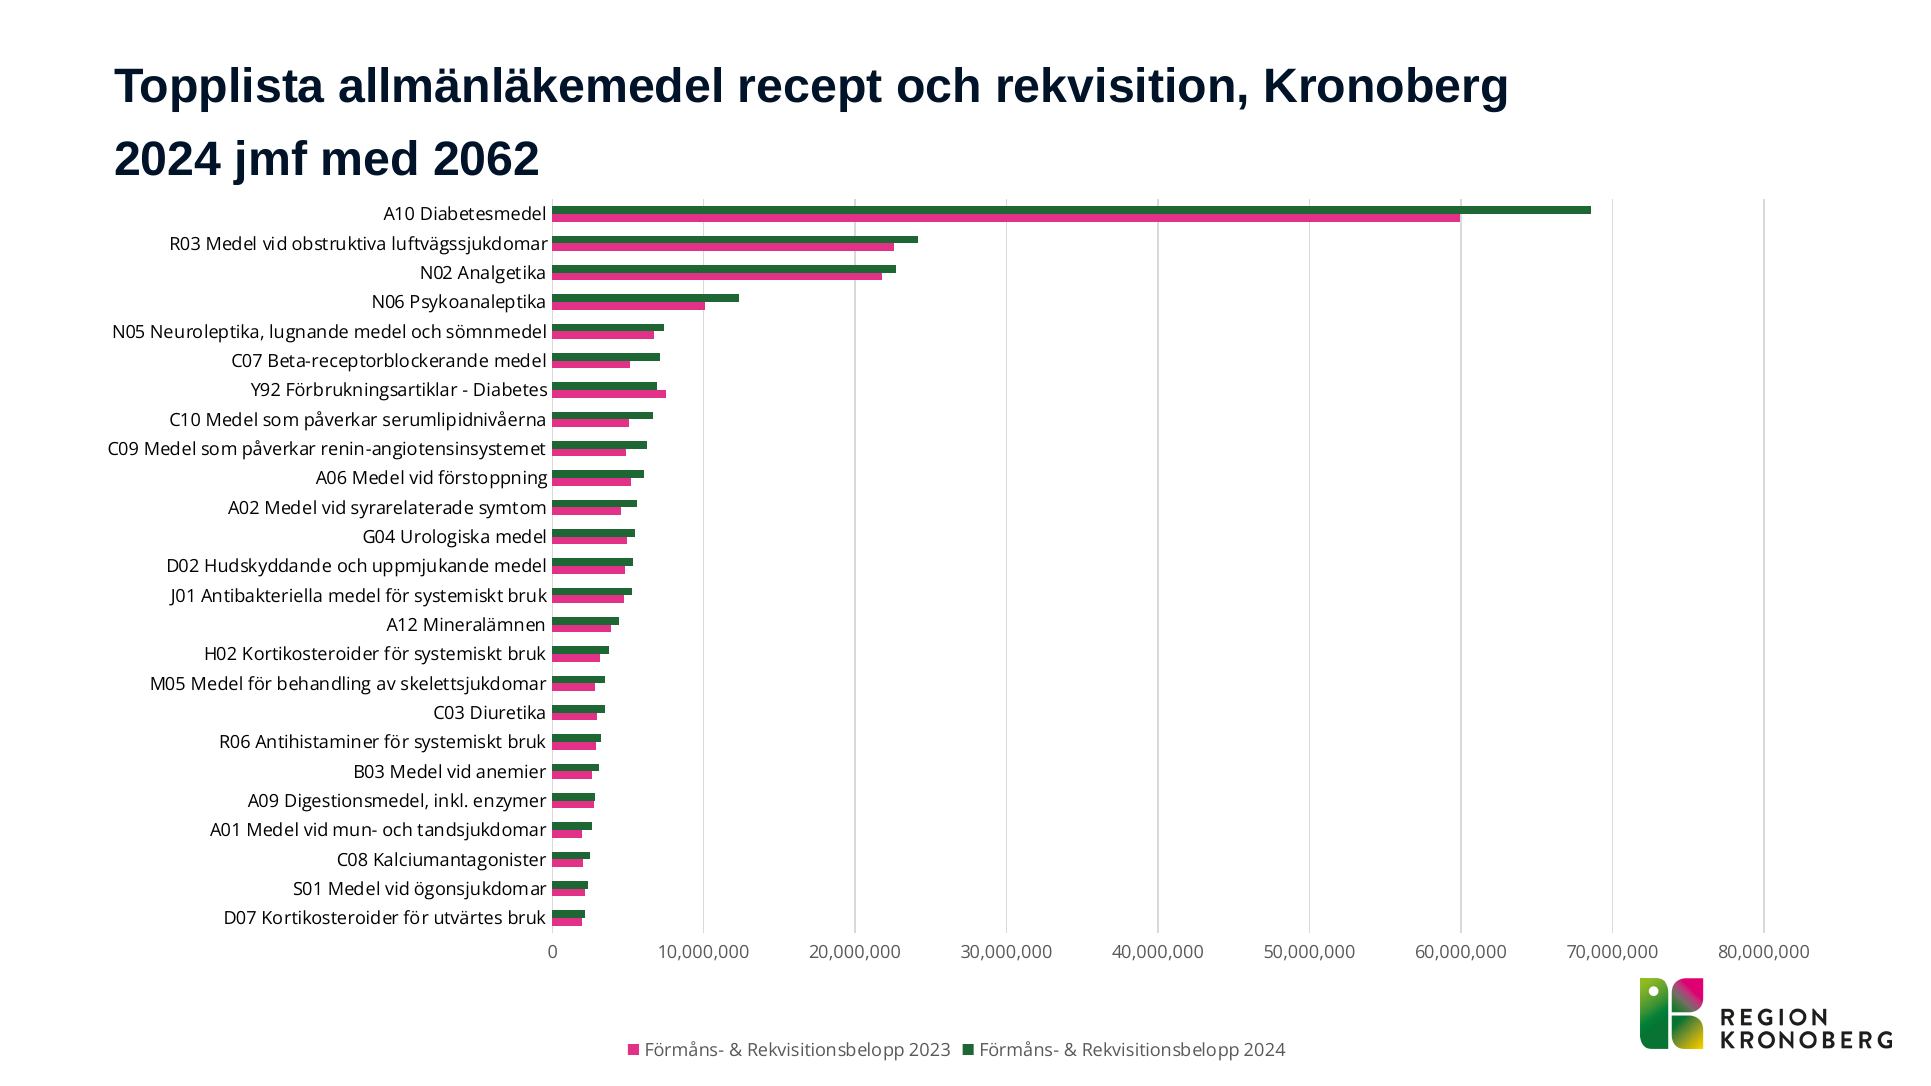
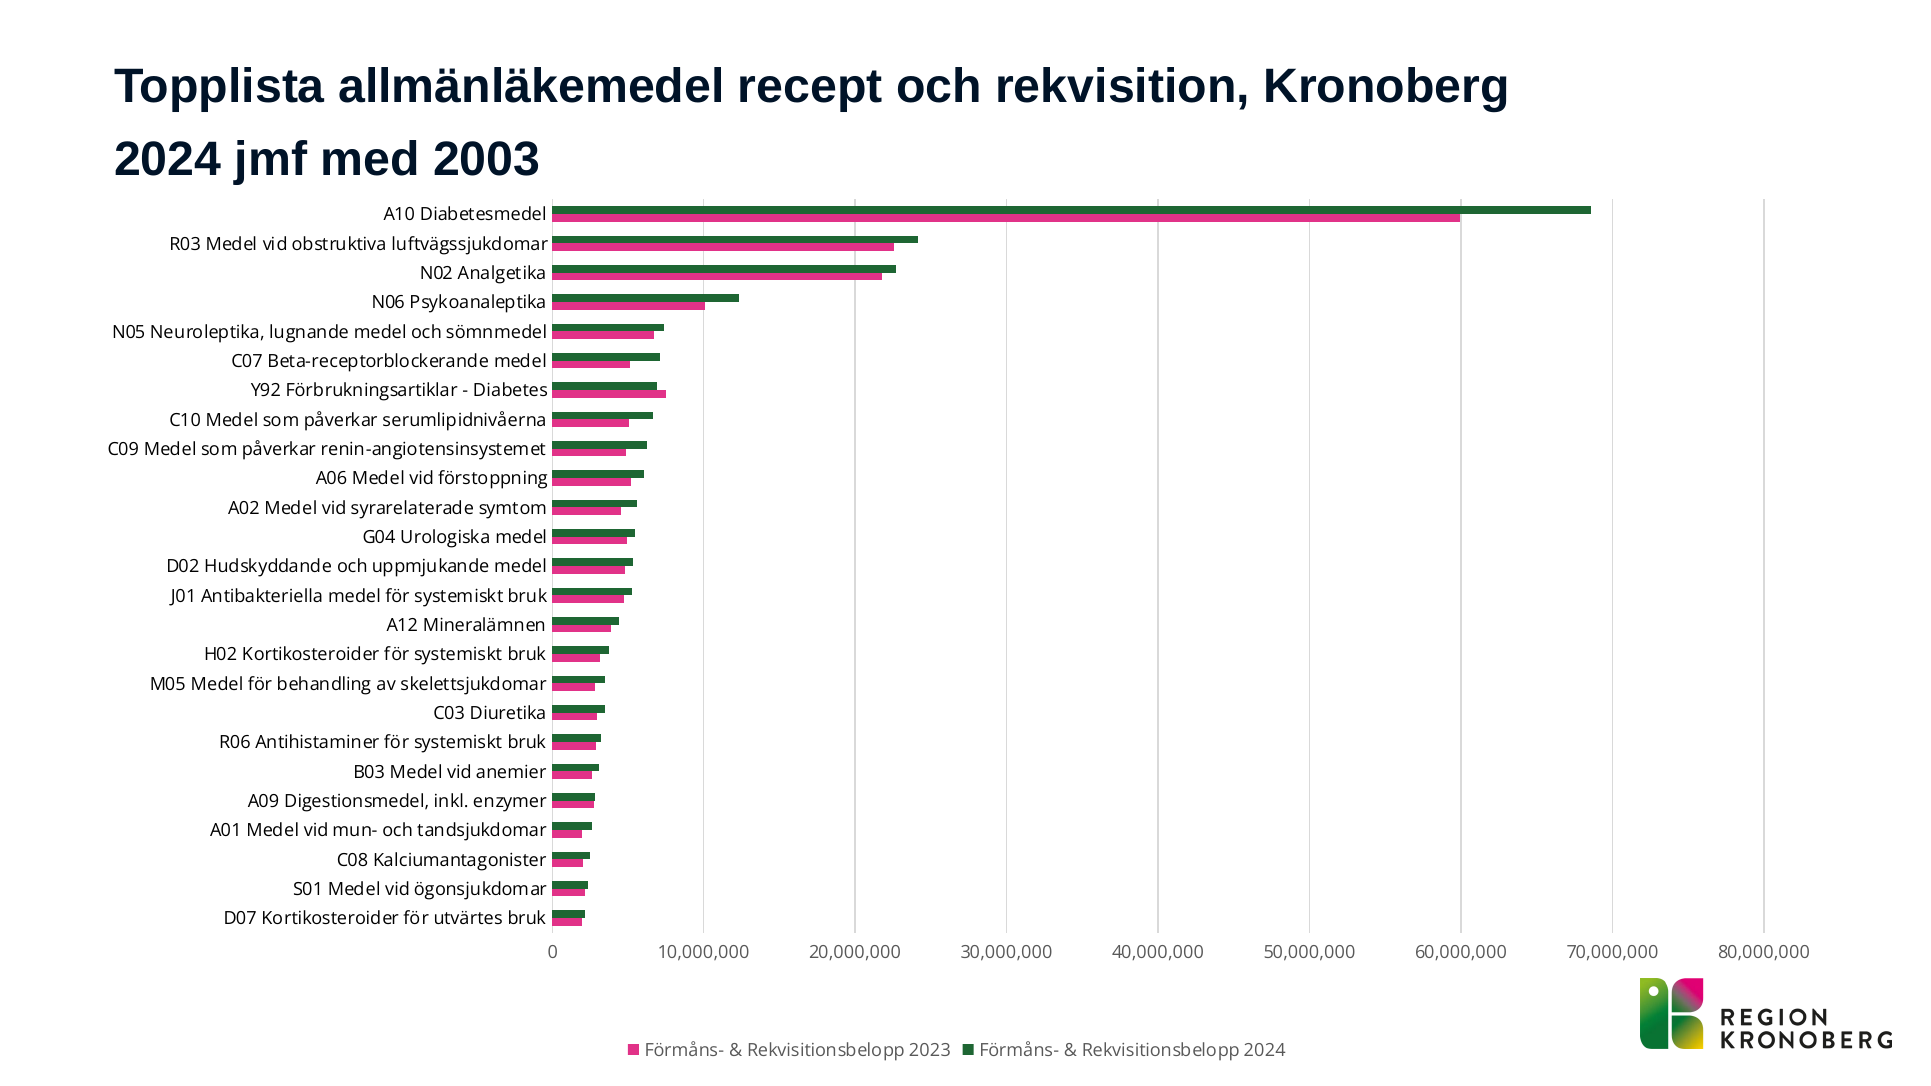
2062: 2062 -> 2003 (487, 159)
